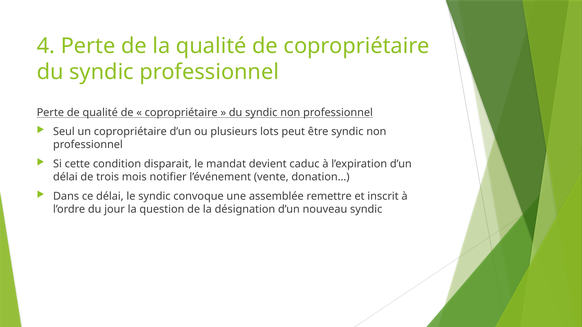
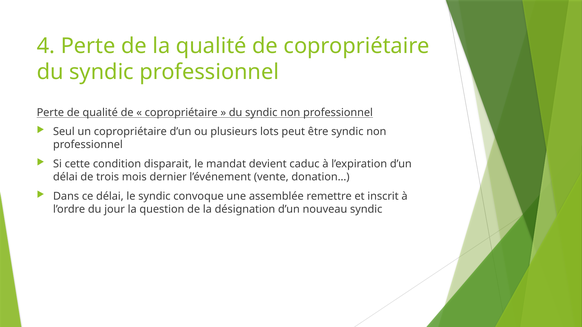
notifier: notifier -> dernier (168, 177)
